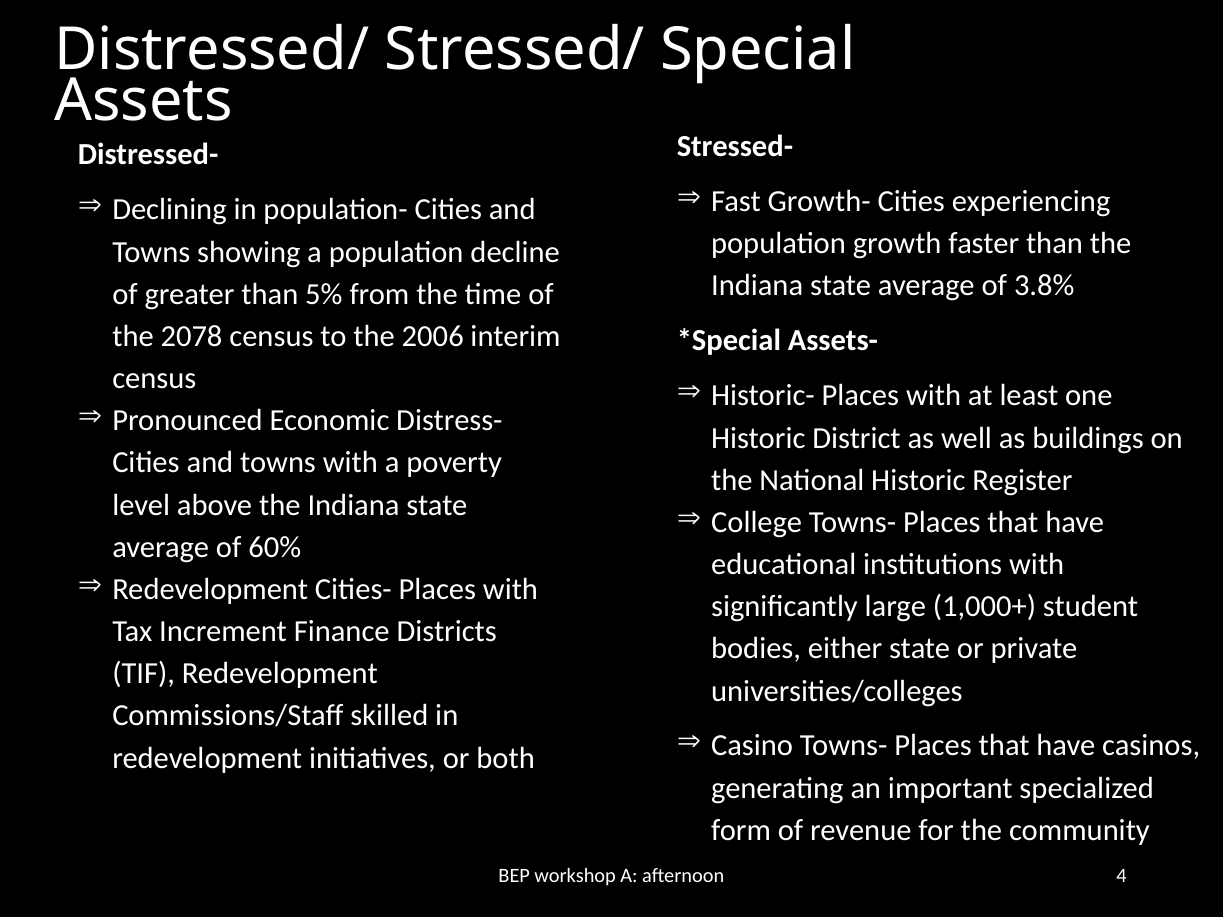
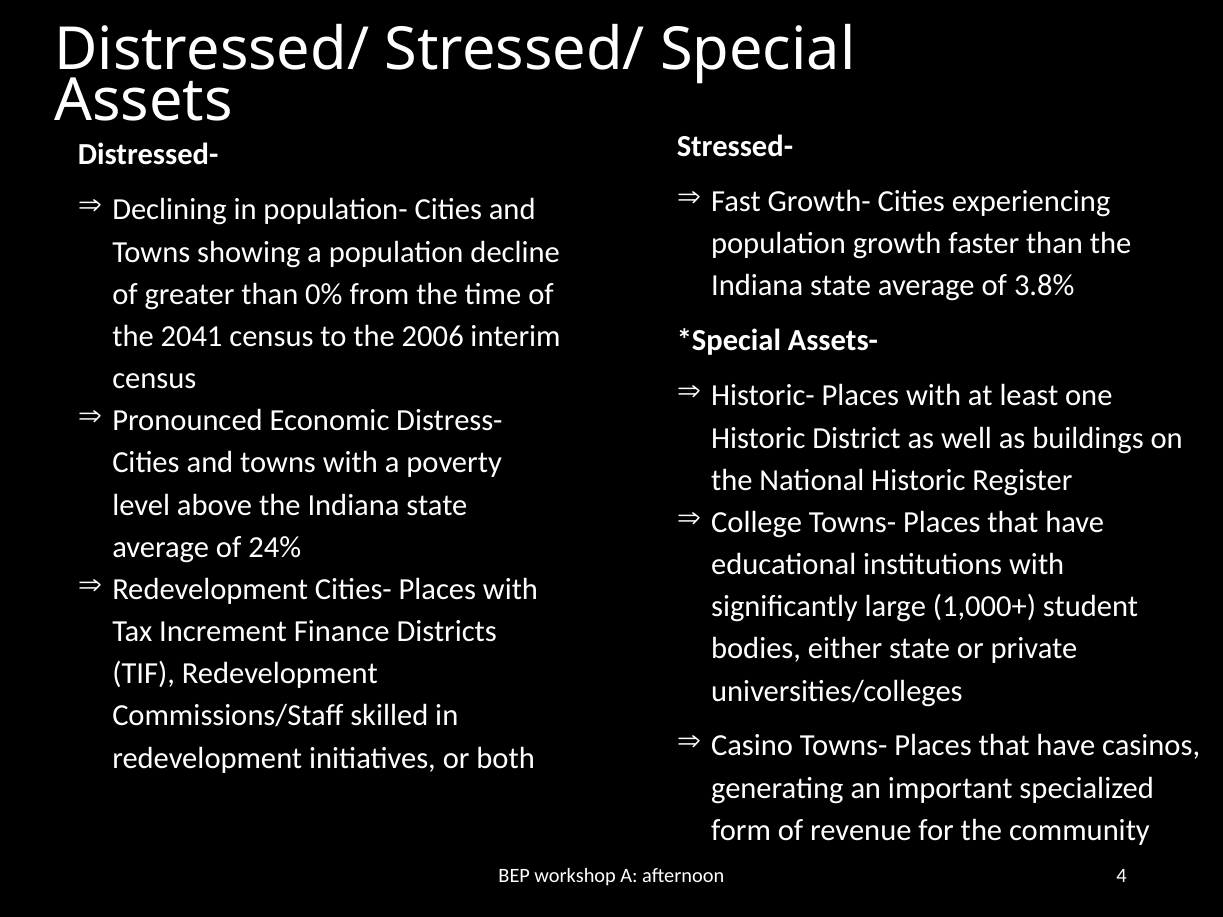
5%: 5% -> 0% (324, 294)
2078: 2078 -> 2041 (192, 336)
60%: 60% -> 24% (275, 547)
